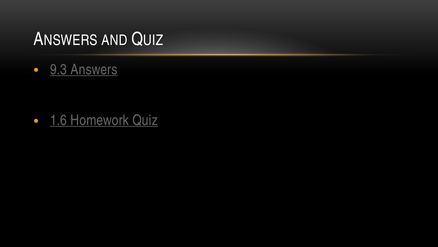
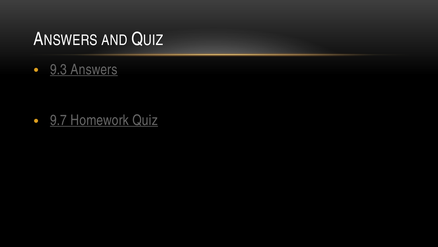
1.6: 1.6 -> 9.7 (58, 120)
